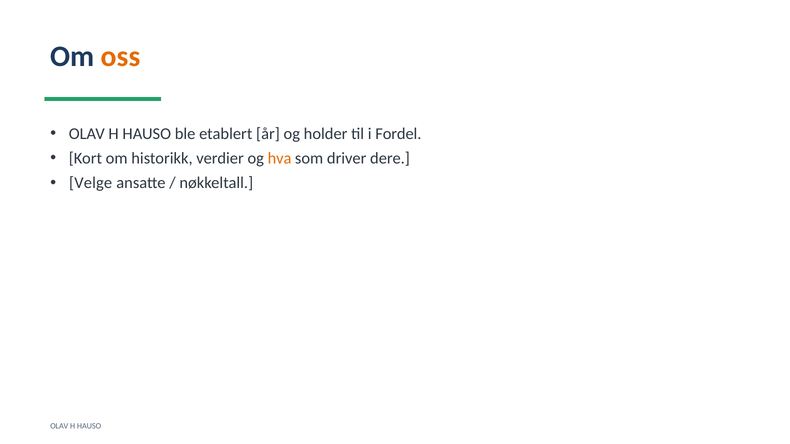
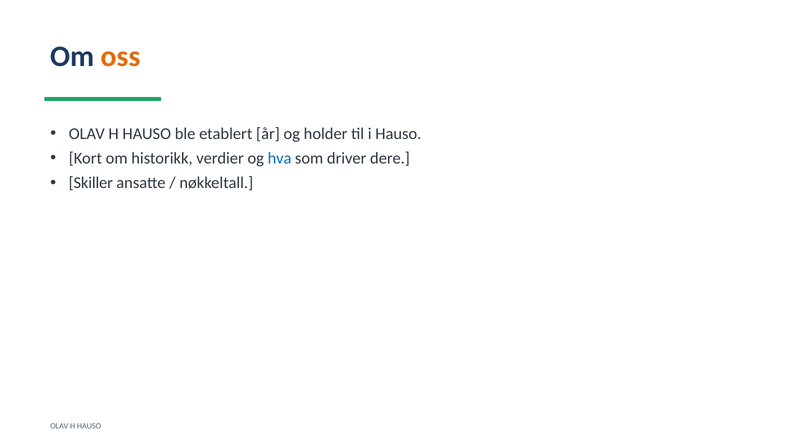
i Fordel: Fordel -> Hauso (398, 134)
hva colour: orange -> blue (280, 159)
Velge: Velge -> Skiller (91, 183)
